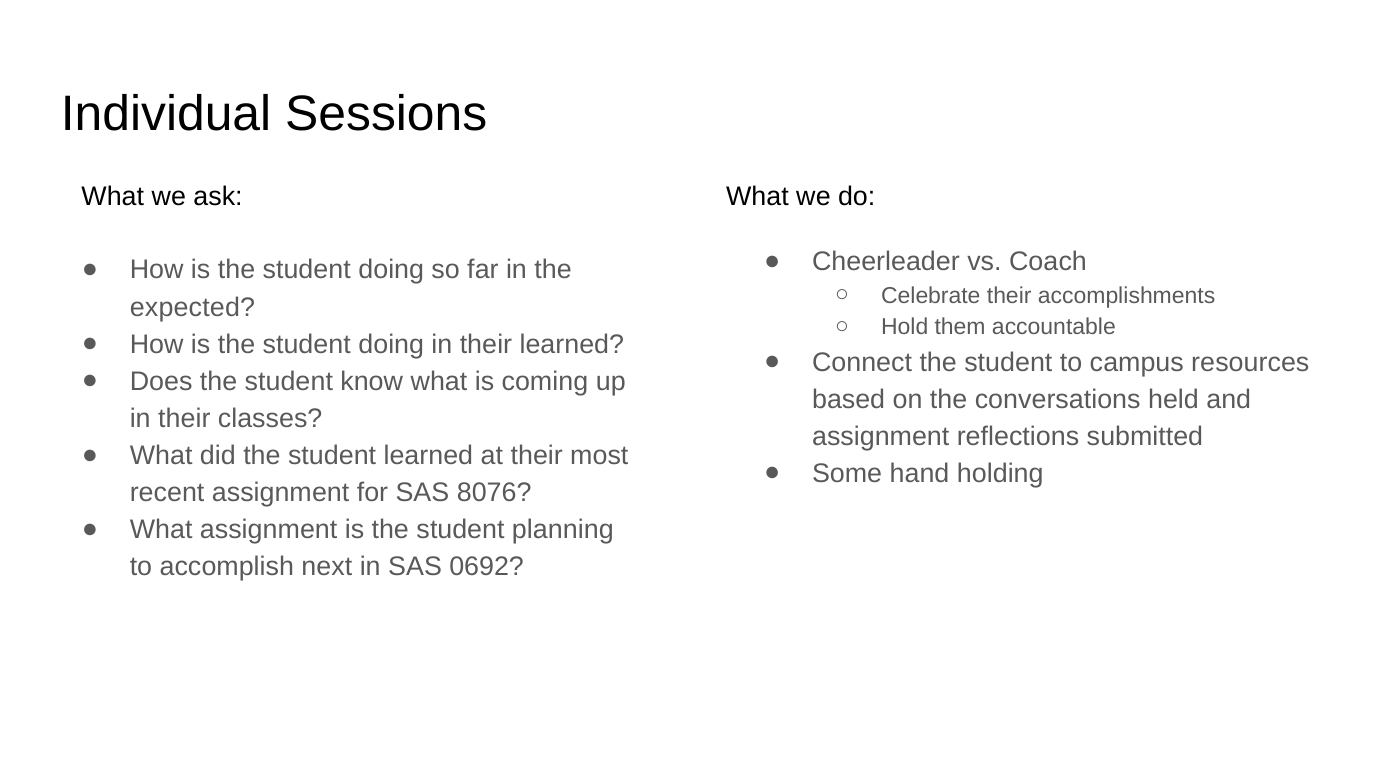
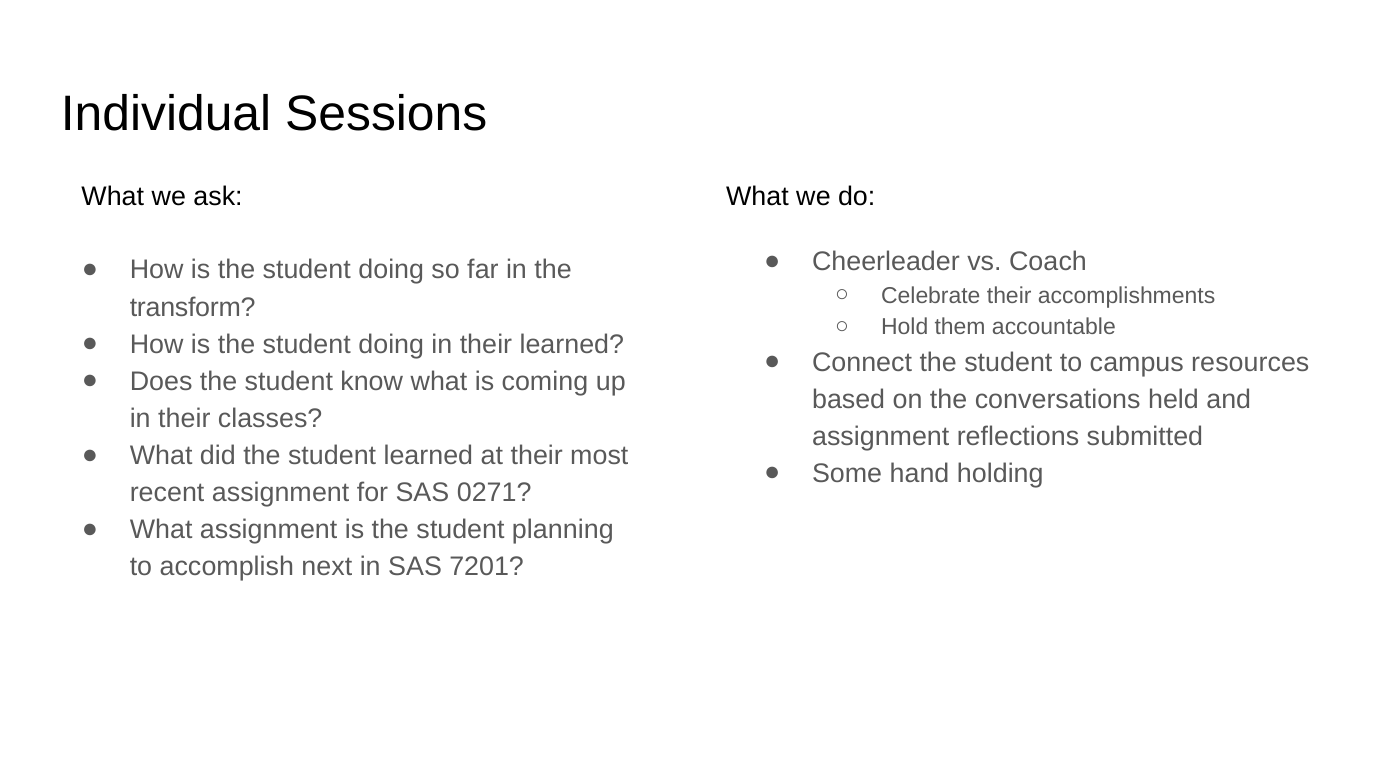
expected: expected -> transform (193, 307)
8076: 8076 -> 0271 (494, 493)
0692: 0692 -> 7201 (487, 567)
